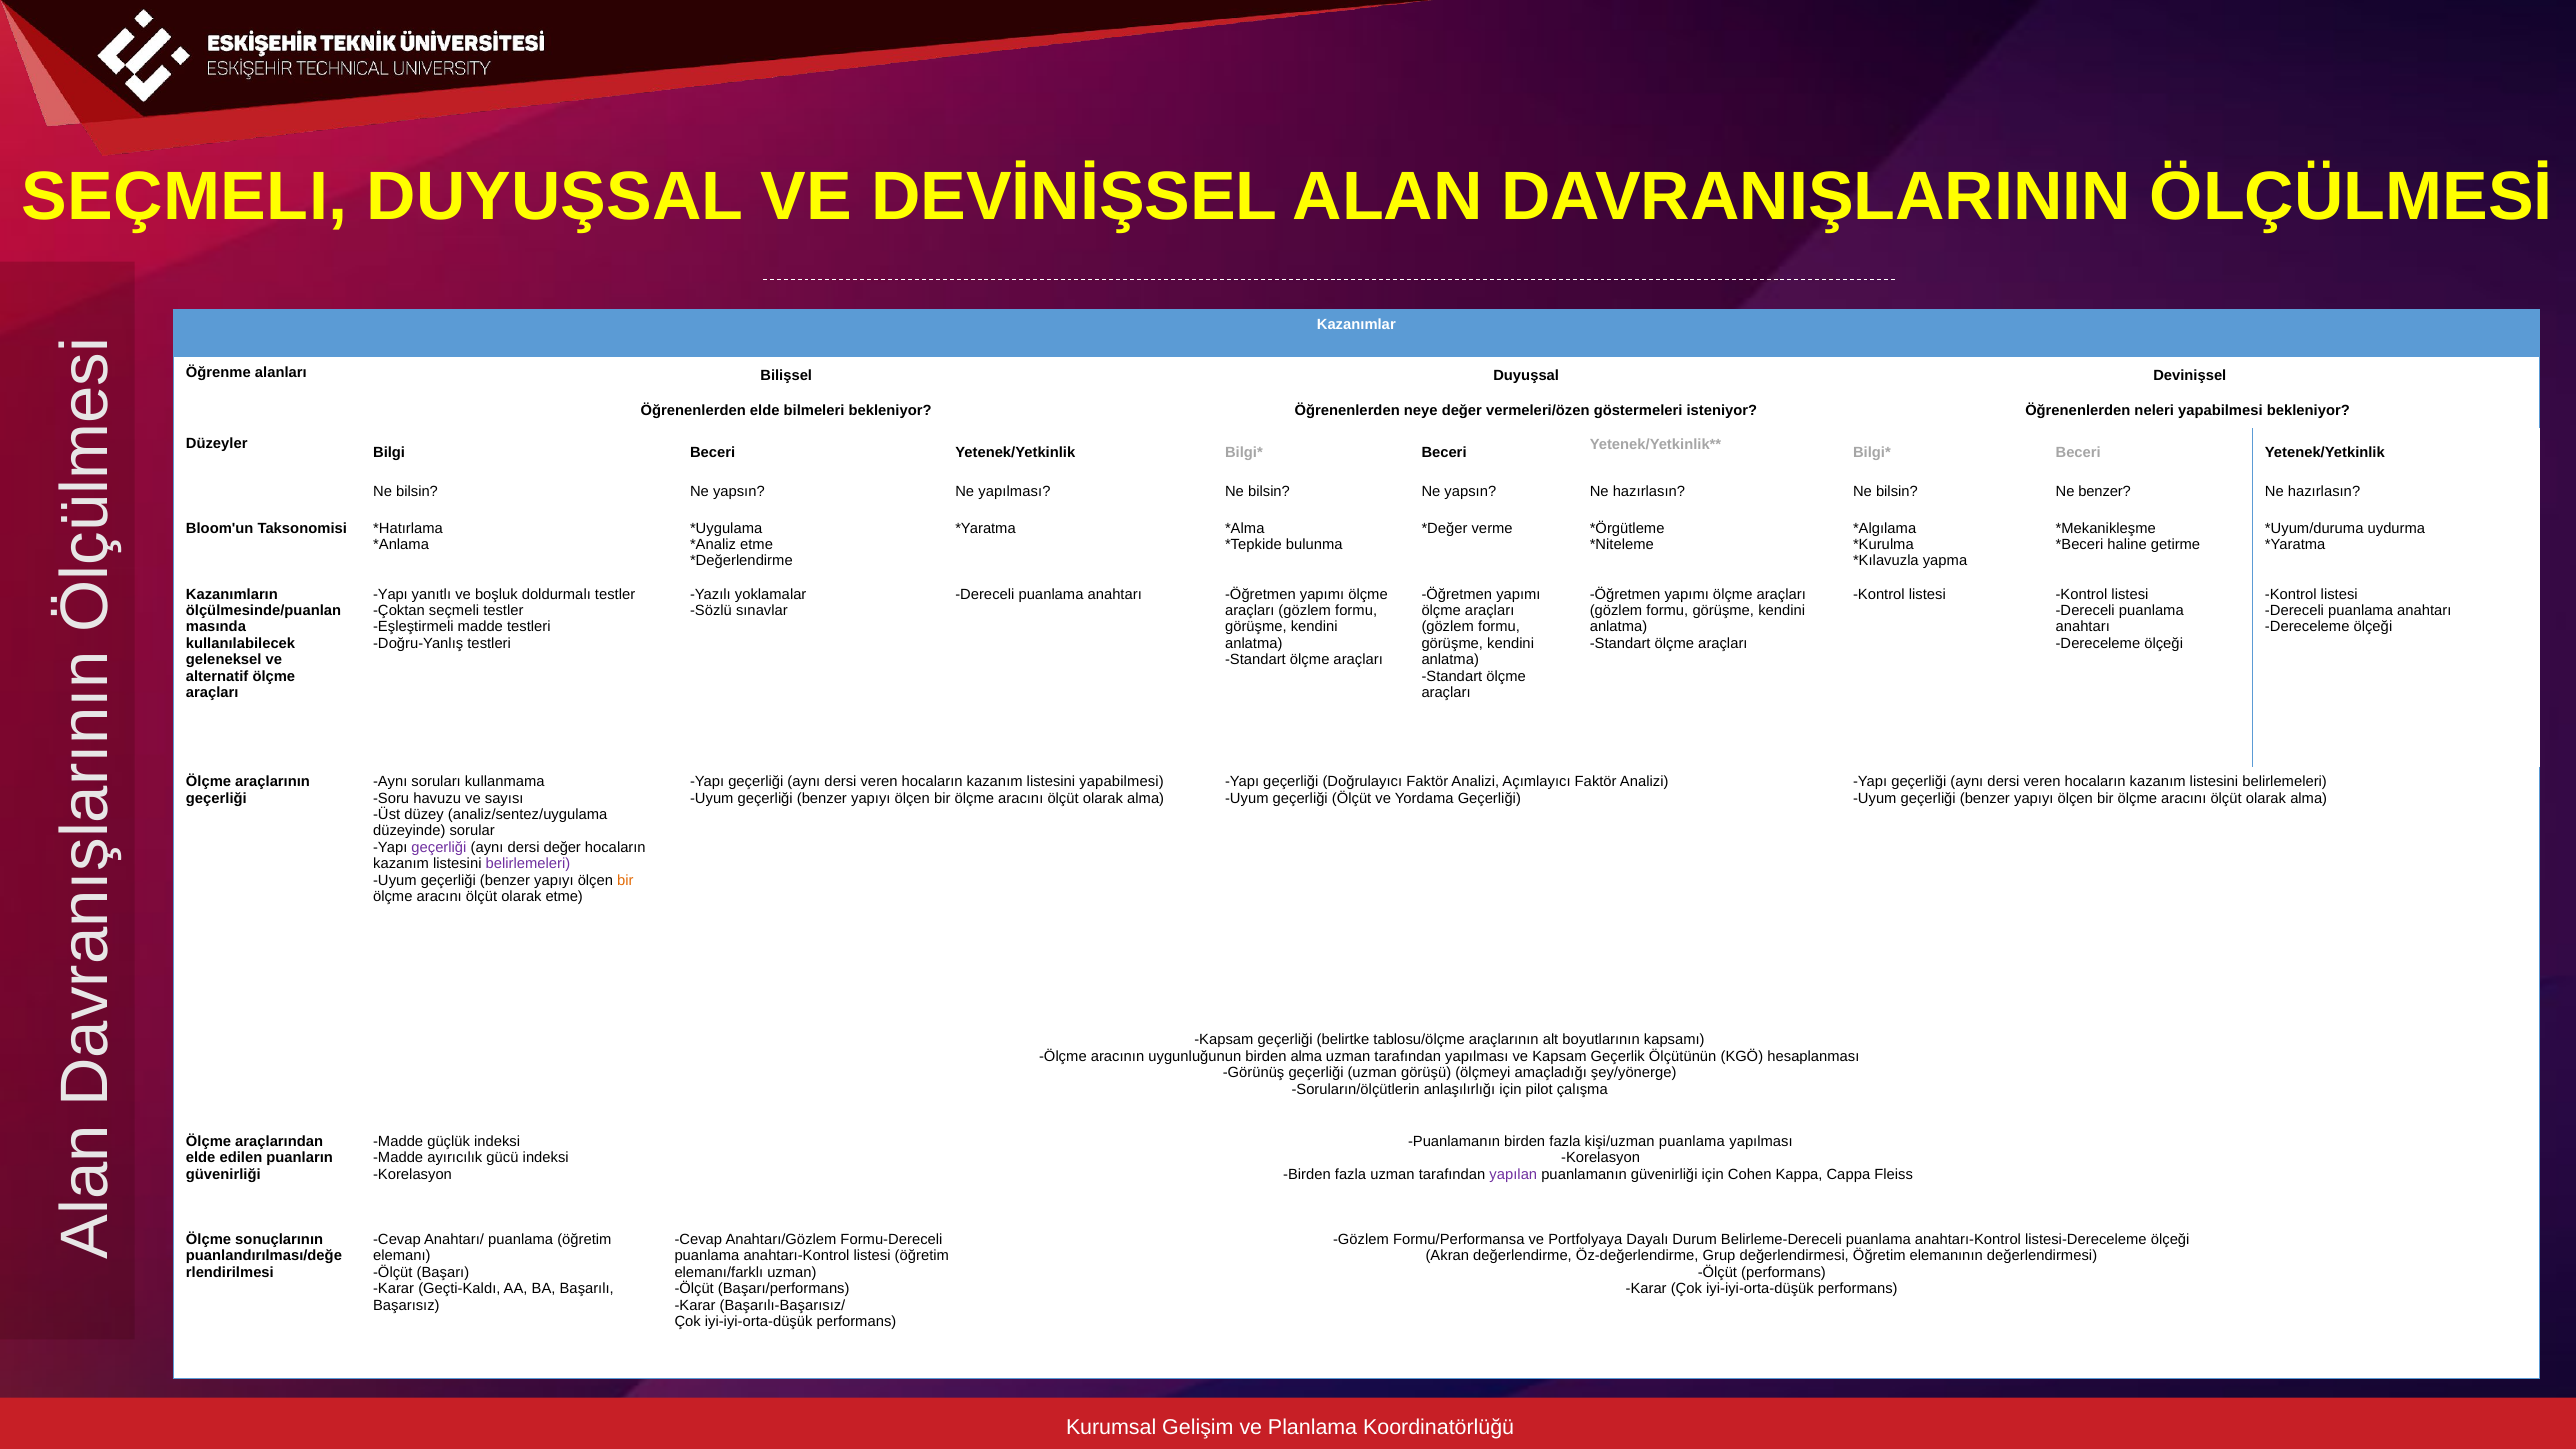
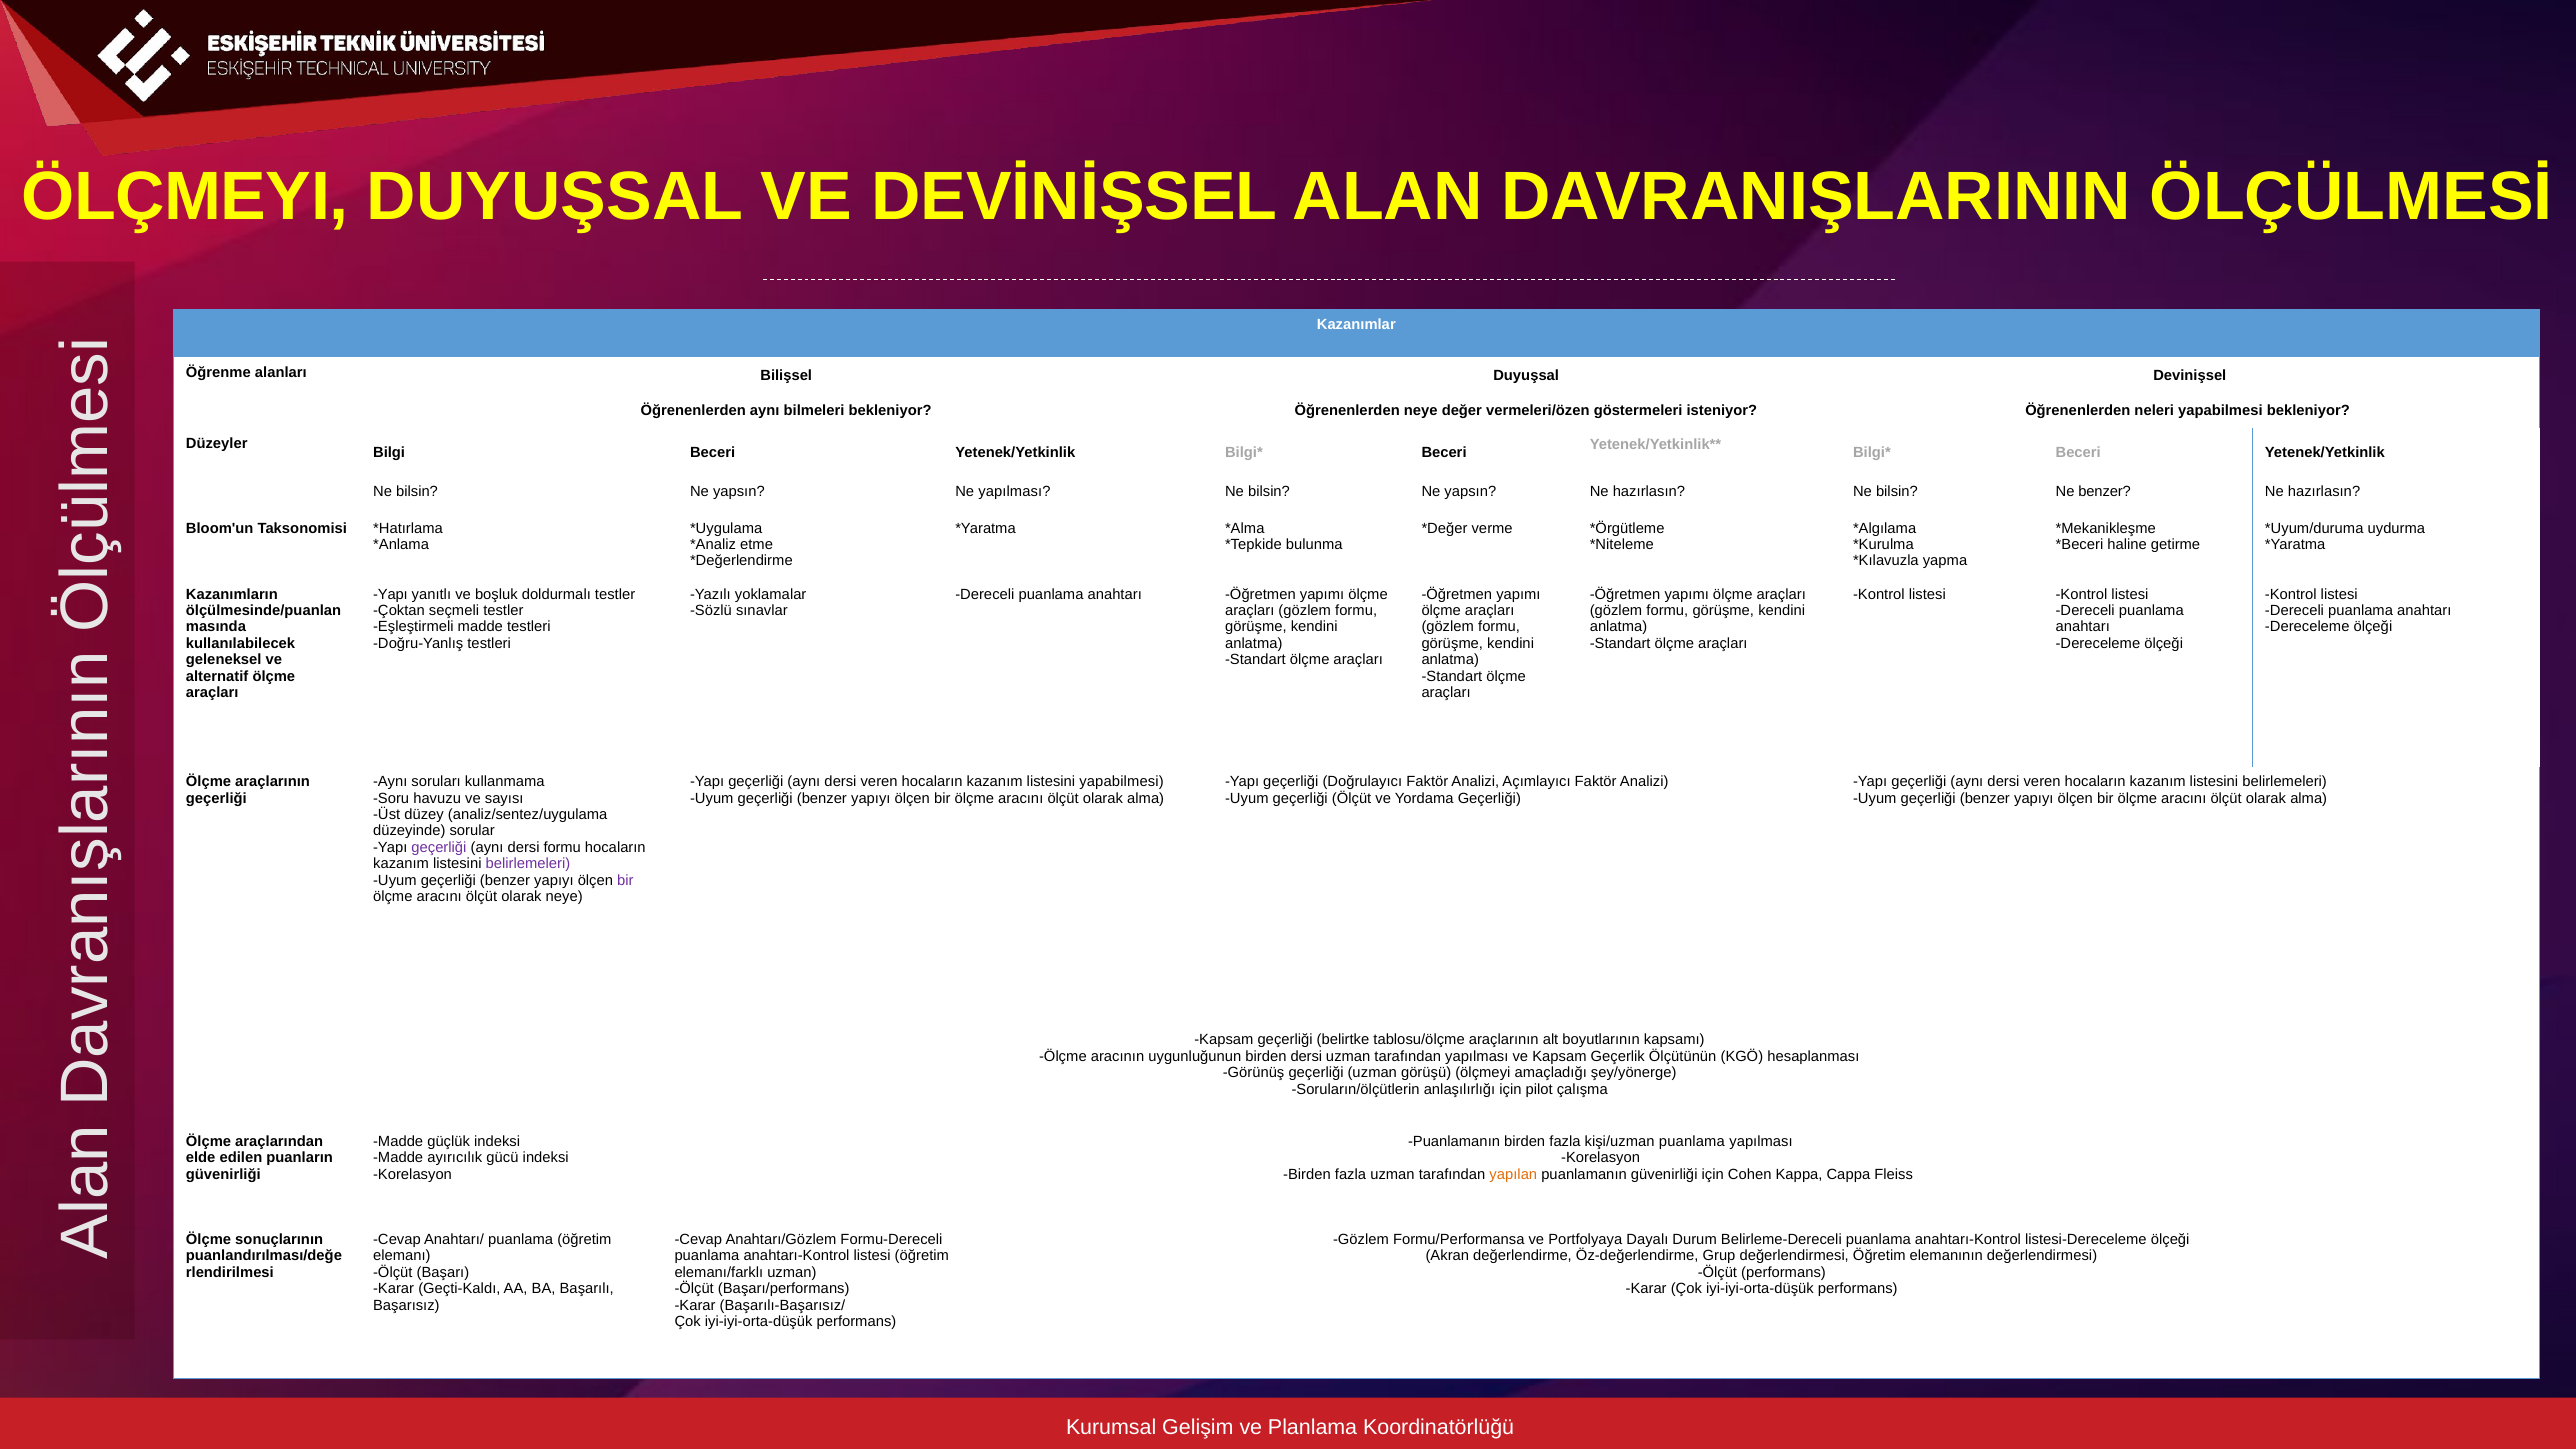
SEÇMELI: SEÇMELI -> ÖLÇMEYI (185, 197)
Öğrenenlerden elde: elde -> aynı (765, 411)
dersi değer: değer -> formu (562, 847)
bir colour: orange -> purple (625, 880)
olarak etme: etme -> neye (564, 897)
birden alma: alma -> dersi (1306, 1056)
yapılan colour: purple -> orange (1513, 1174)
